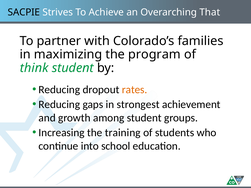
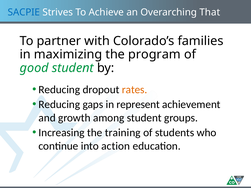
SACPIE colour: black -> blue (24, 12)
think: think -> good (34, 68)
strongest: strongest -> represent (138, 105)
school: school -> action (116, 146)
